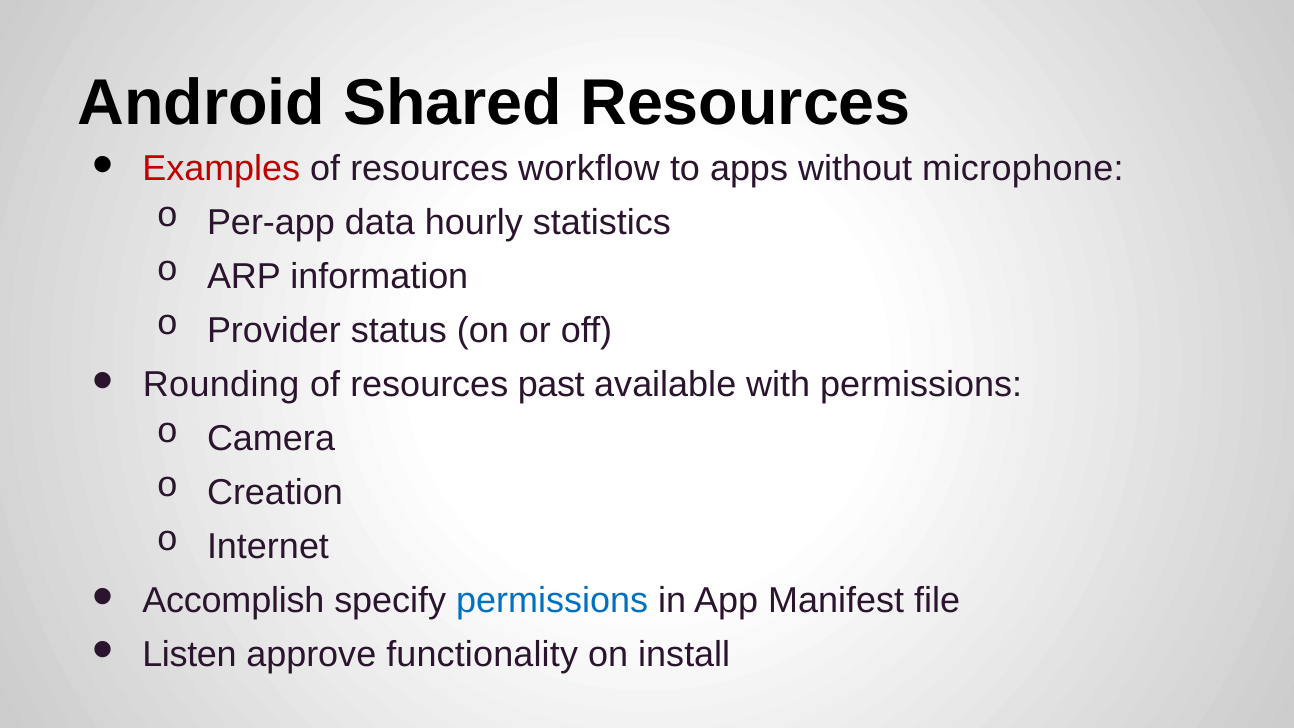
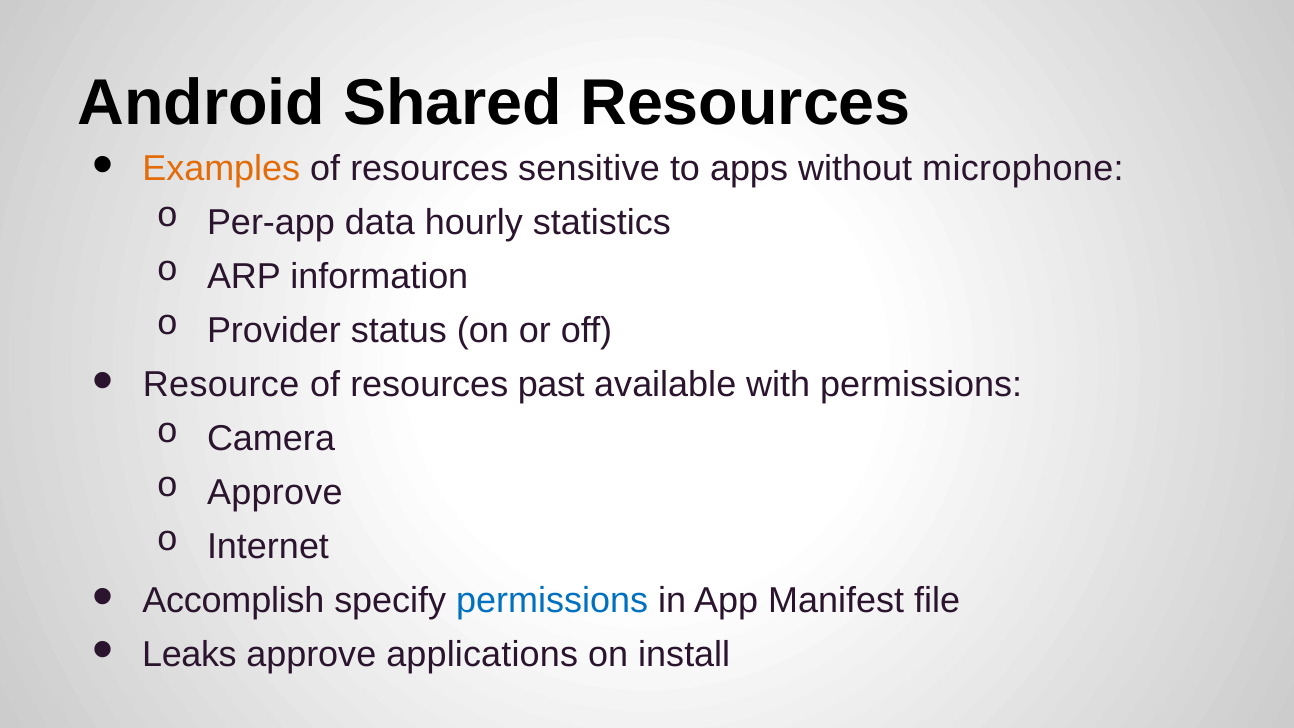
Examples colour: red -> orange (221, 169)
workflow: workflow -> sensitive (589, 169)
Rounding: Rounding -> Resource (221, 385)
Creation: Creation -> Approve (275, 493)
Listen: Listen -> Leaks (189, 654)
functionality: functionality -> applications (482, 654)
